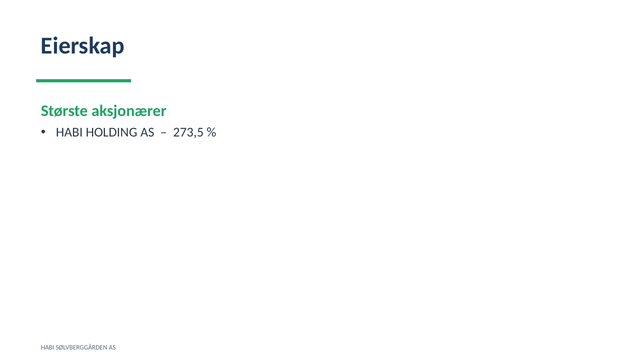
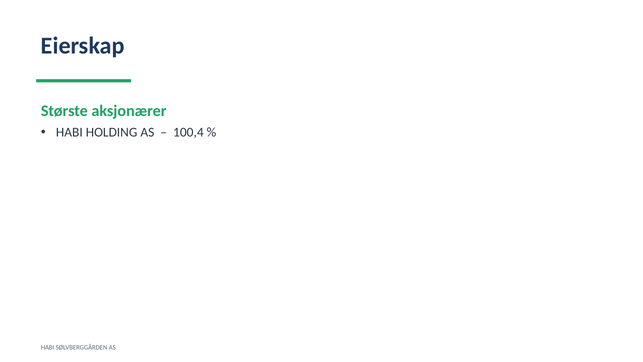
273,5: 273,5 -> 100,4 (188, 132)
